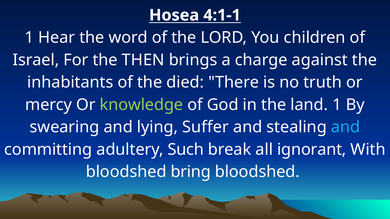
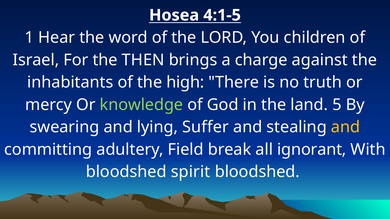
4:1-1: 4:1-1 -> 4:1-5 (222, 15)
died: died -> high (185, 82)
land 1: 1 -> 5 (337, 105)
and colour: light blue -> yellow (346, 127)
Such: Such -> Field (186, 150)
bring: bring -> spirit (191, 172)
